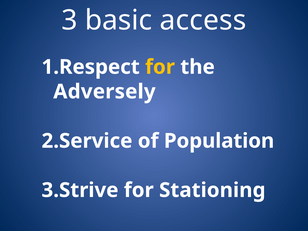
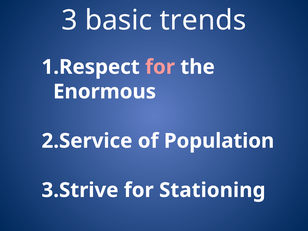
access: access -> trends (203, 20)
for colour: yellow -> pink (160, 67)
Adversely: Adversely -> Enormous (105, 92)
